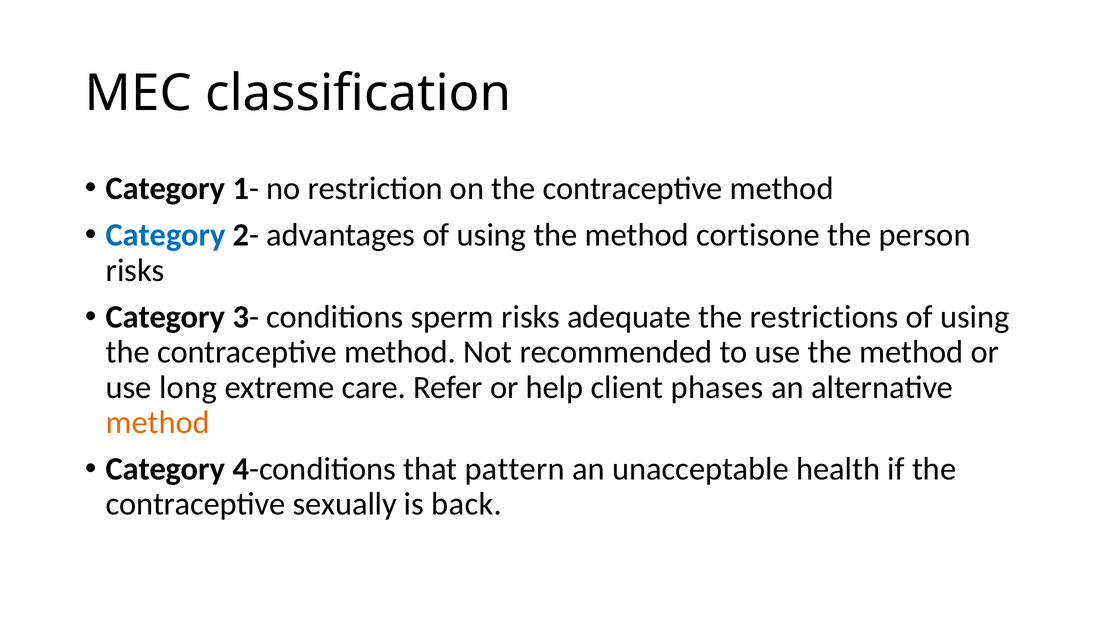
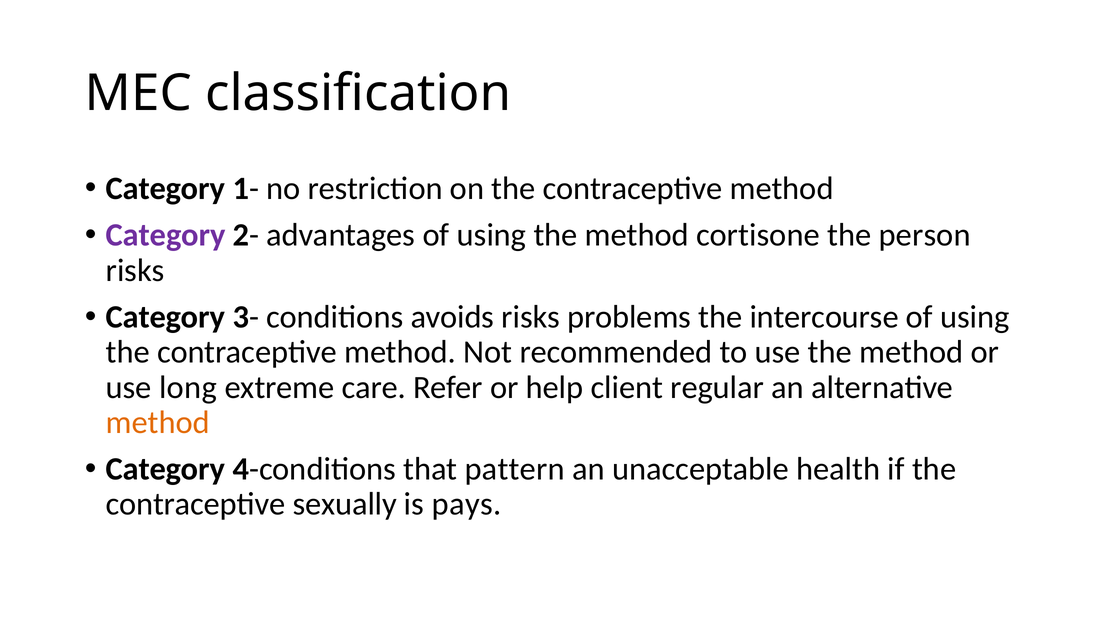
Category colour: blue -> purple (166, 235)
sperm: sperm -> avoids (452, 317)
adequate: adequate -> problems (629, 317)
restrictions: restrictions -> intercourse (824, 317)
phases: phases -> regular (717, 387)
back: back -> pays (467, 504)
